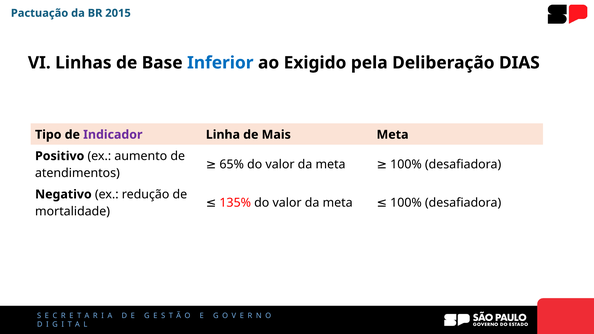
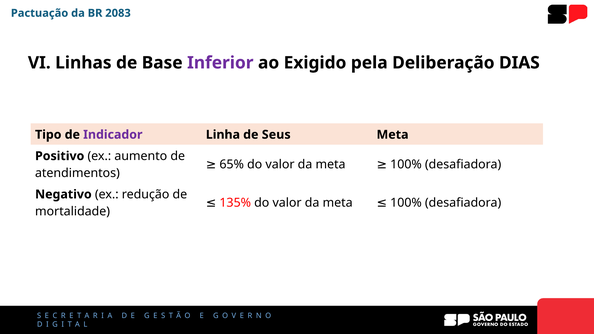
2015: 2015 -> 2083 (118, 13)
Inferior colour: blue -> purple (220, 63)
Mais: Mais -> Seus (276, 135)
